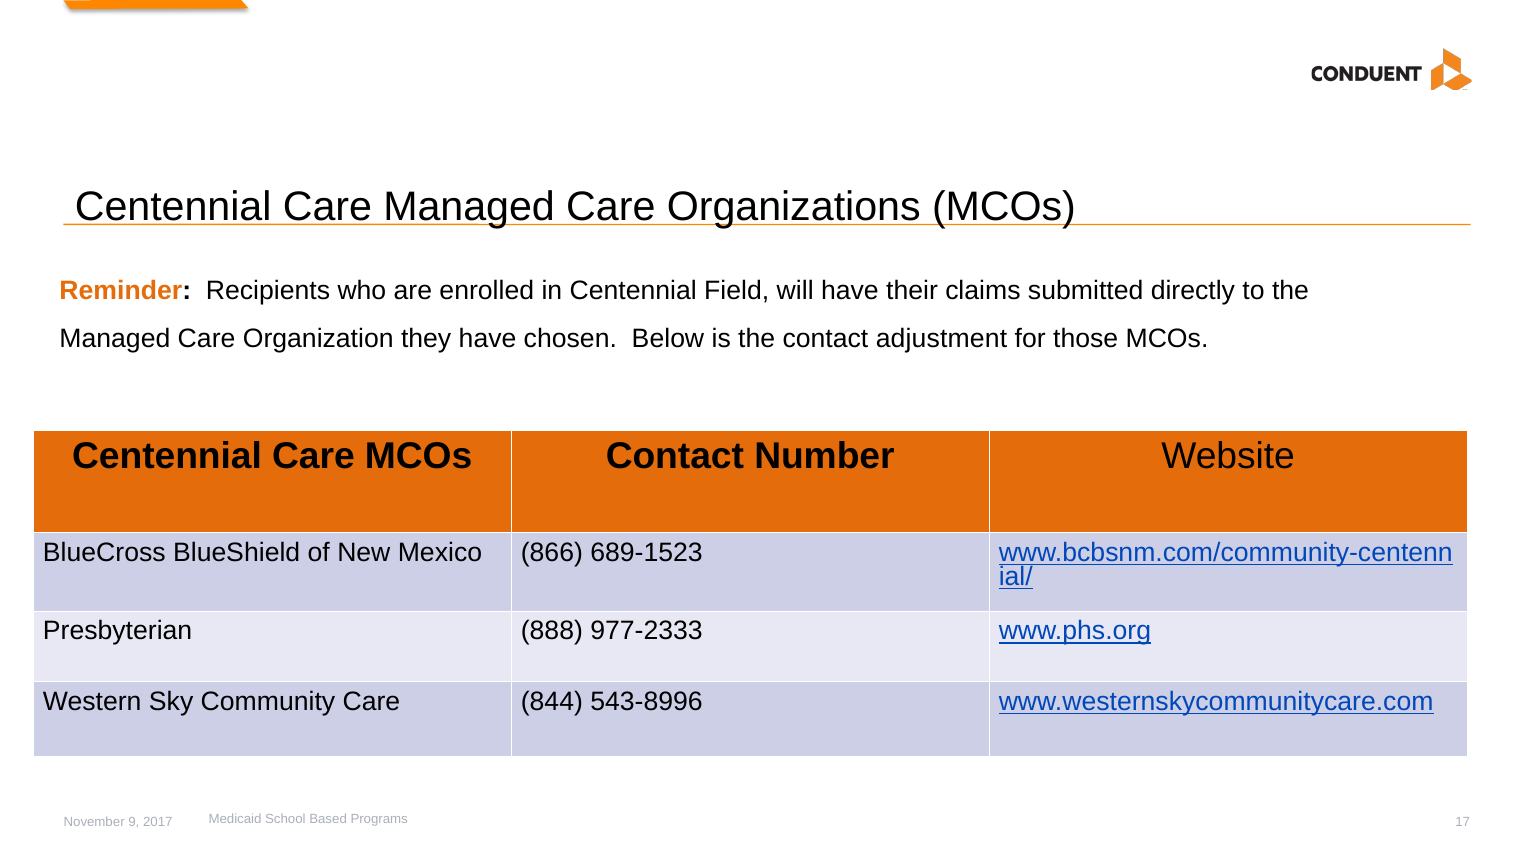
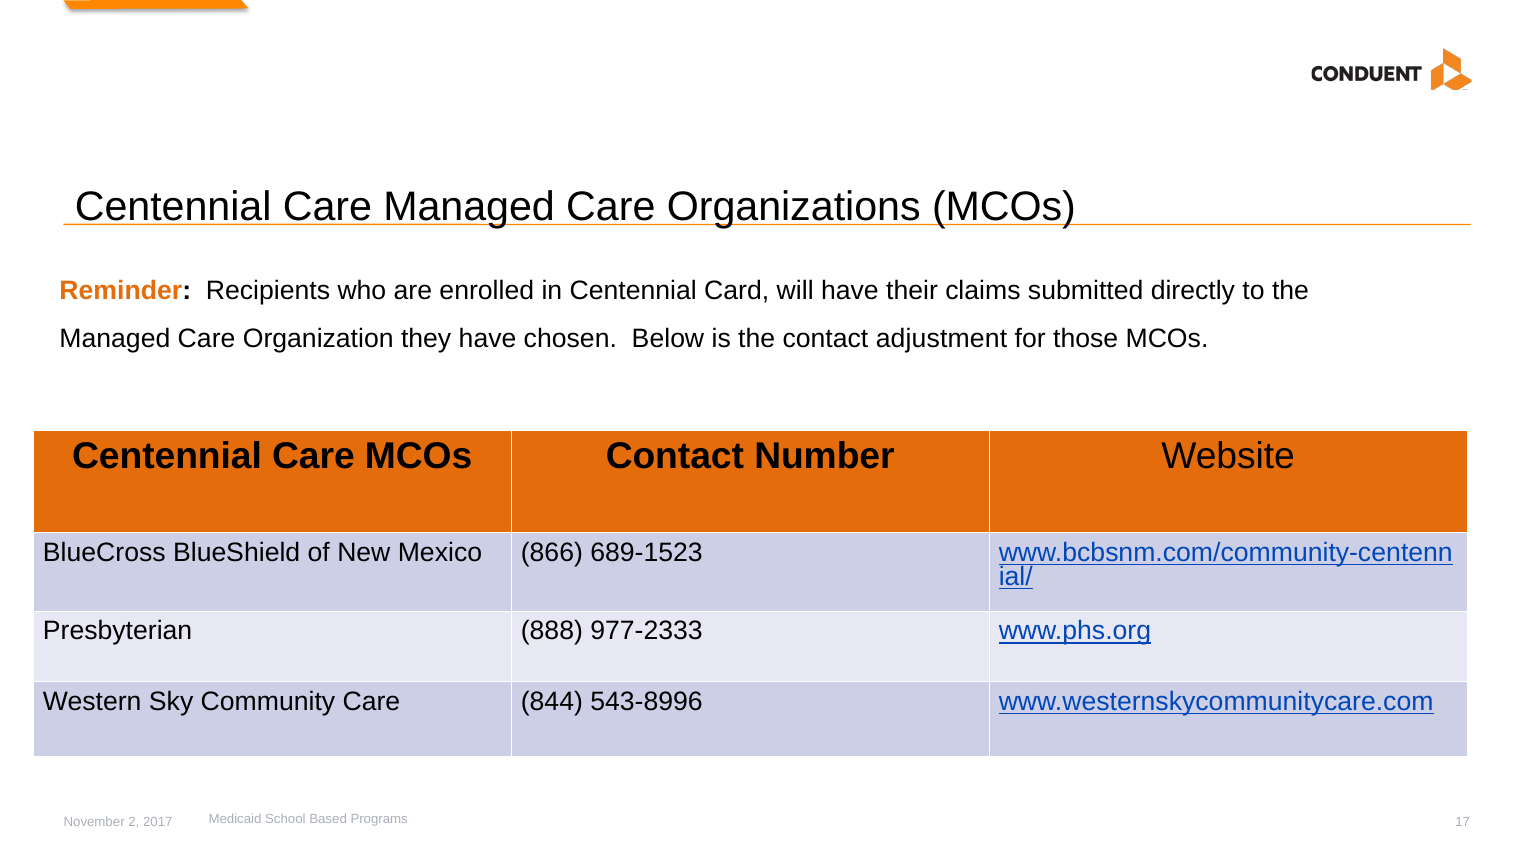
Field: Field -> Card (737, 291)
9: 9 -> 2 (134, 822)
